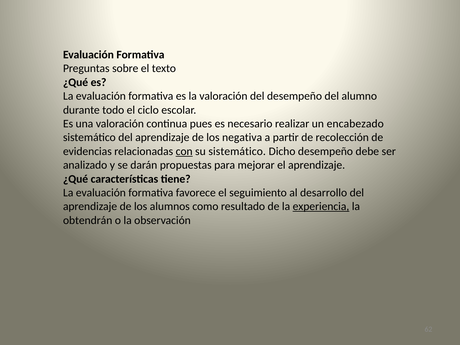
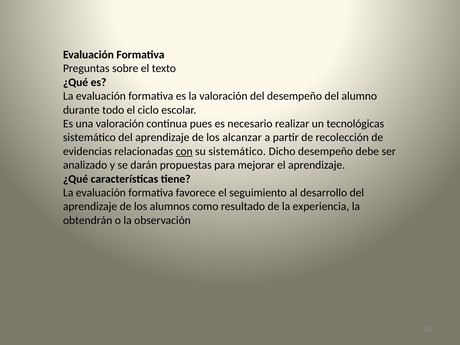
encabezado: encabezado -> tecnológicas (355, 124)
negativa: negativa -> alcanzar (242, 138)
experiencia underline: present -> none (321, 207)
